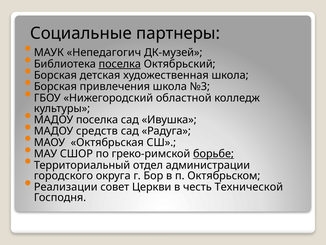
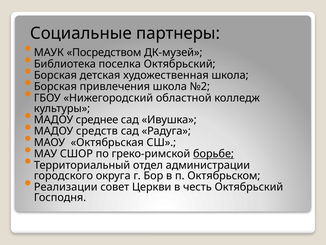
Непедагогич: Непедагогич -> Посредством (104, 52)
поселка underline: present -> none (120, 64)
№3: №3 -> №2 (200, 86)
МАДОУ поселка: поселка -> среднее (97, 120)
честь Технической: Технической -> Октябрьский (249, 187)
